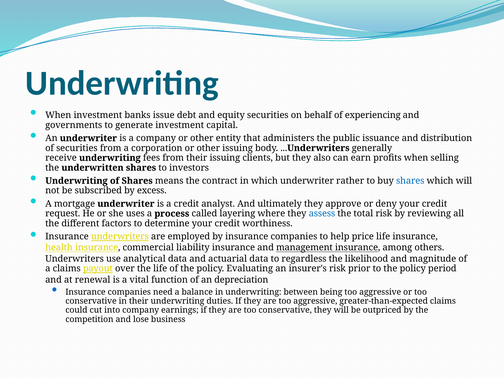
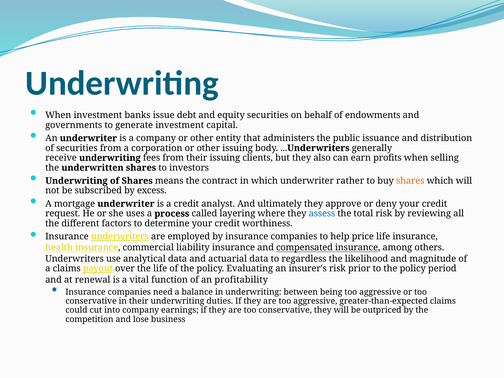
experiencing: experiencing -> endowments (373, 115)
shares colour: blue -> orange (410, 181)
management: management -> compensated (304, 248)
depreciation: depreciation -> profitability (241, 280)
